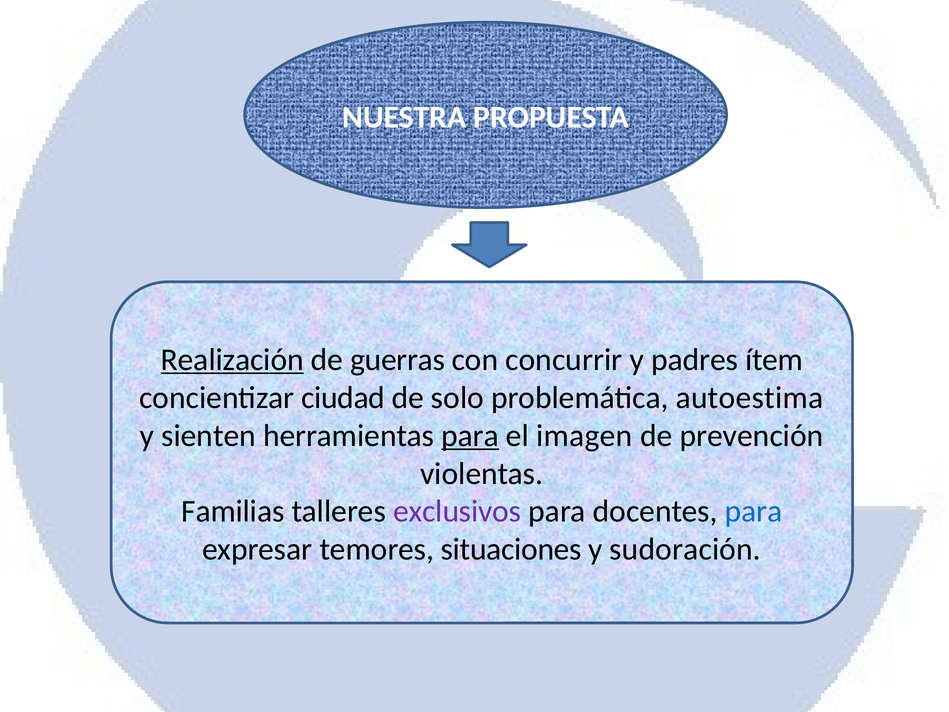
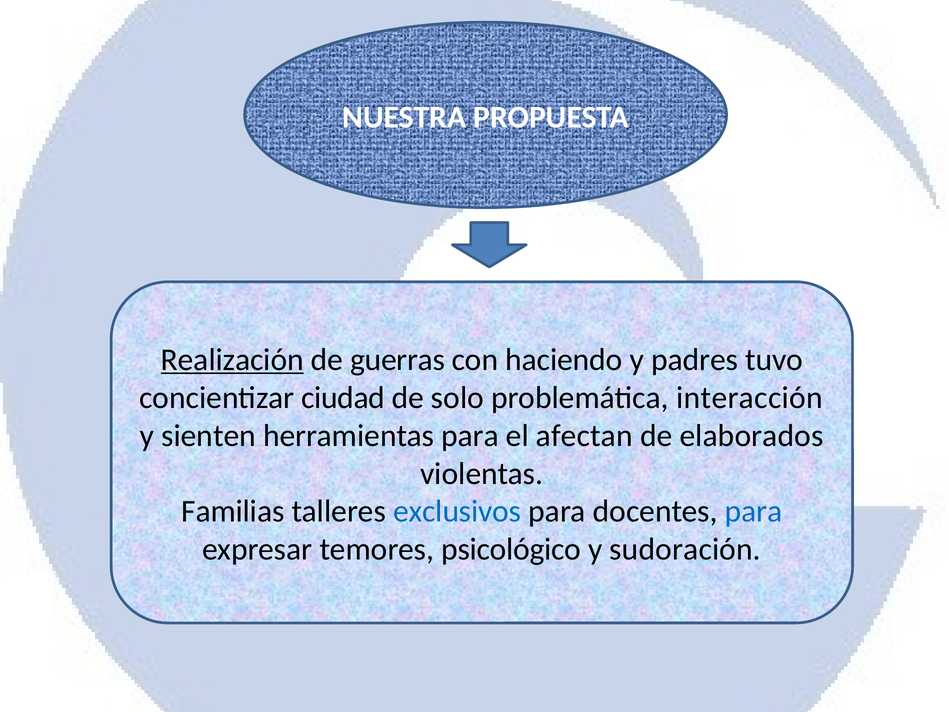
concurrir: concurrir -> haciendo (564, 360)
ítem: ítem -> tuvo (774, 360)
autoestima: autoestima -> interacción (750, 397)
para underline: present -> none (470, 435)
imagen: imagen -> afectan (584, 435)
prevención: prevención -> elaborados (751, 435)
exclusivos colour: purple -> blue (457, 511)
situaciones: situaciones -> psicológico (511, 549)
